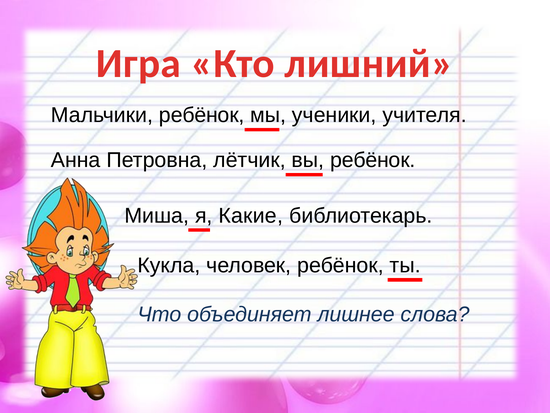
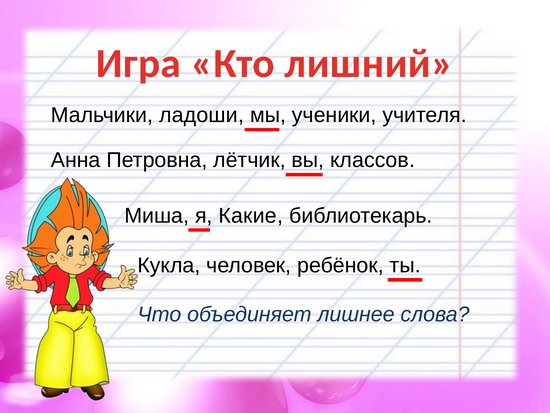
Мальчики ребёнок: ребёнок -> ладоши (201, 115)
вы ребёнок: ребёнок -> классов (373, 160)
